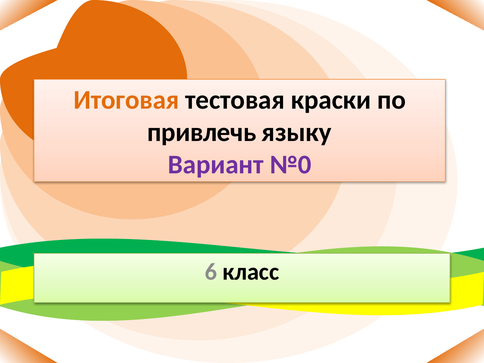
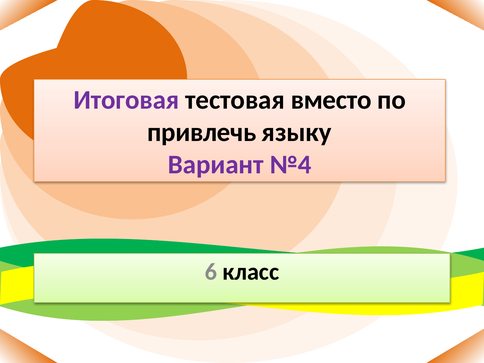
Итоговая colour: orange -> purple (126, 100)
краски: краски -> вместо (331, 100)
№0: №0 -> №4 (291, 165)
